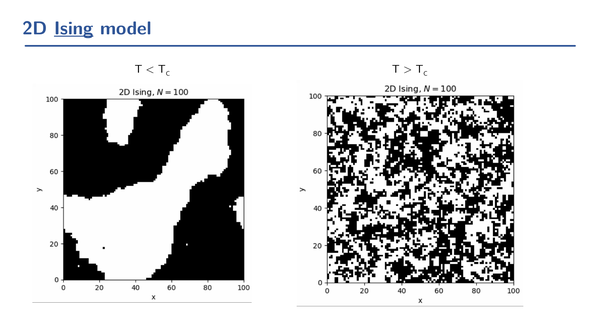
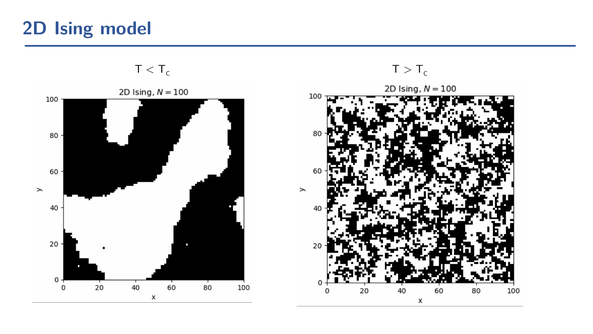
Ising underline: present -> none (74, 28)
